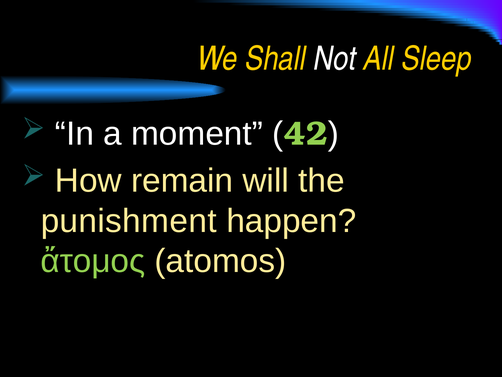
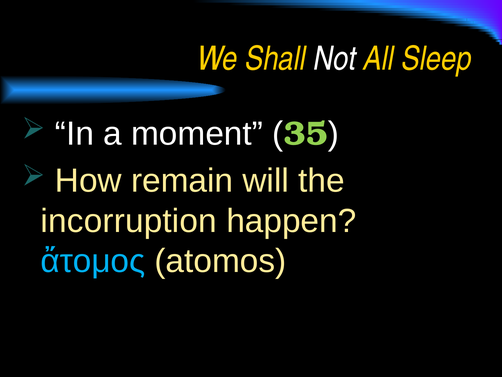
42: 42 -> 35 (306, 134)
punishment: punishment -> incorruption (129, 221)
ἄτομος colour: light green -> light blue (93, 261)
